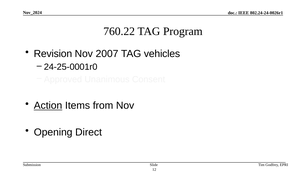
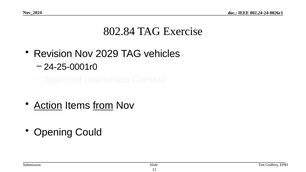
760.22: 760.22 -> 802.84 (119, 31)
Program: Program -> Exercise (183, 31)
2007: 2007 -> 2029 (107, 54)
from underline: none -> present (103, 106)
Direct: Direct -> Could (89, 132)
